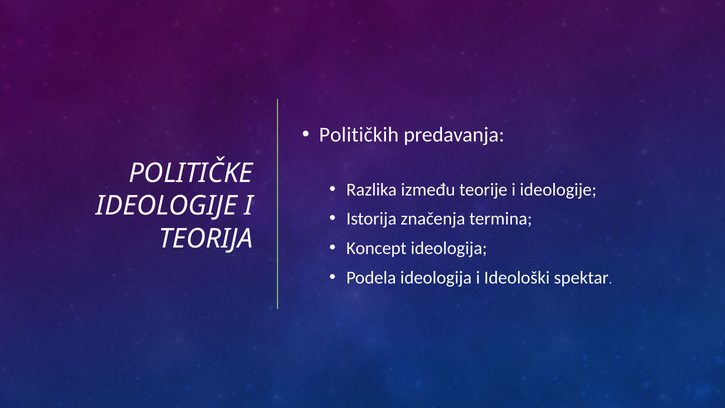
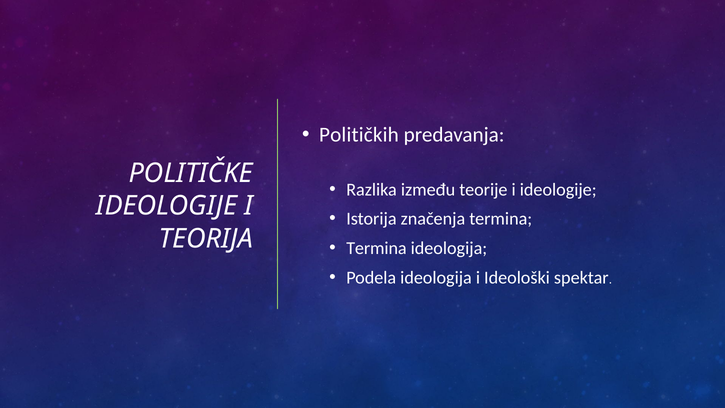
Koncept: Koncept -> Termina (376, 248)
